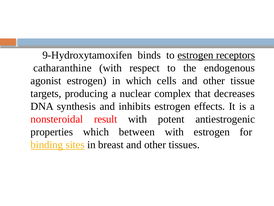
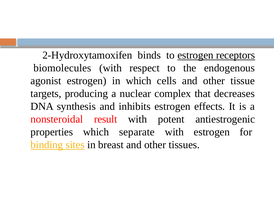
9-Hydroxytamoxifen: 9-Hydroxytamoxifen -> 2-Hydroxytamoxifen (87, 55)
catharanthine: catharanthine -> biomolecules (62, 68)
between: between -> separate (137, 132)
